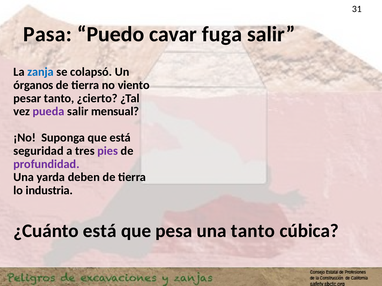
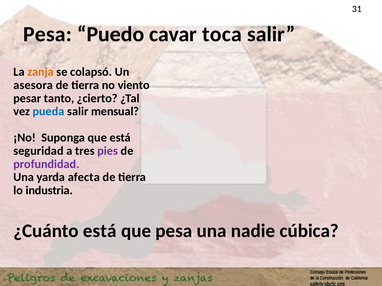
Pasa: Pasa -> Pesa (47, 34)
fuga: fuga -> toca (222, 34)
zanja colour: blue -> orange (41, 72)
órganos: órganos -> asesora (33, 85)
pueda colour: purple -> blue (49, 112)
deben: deben -> afecta (84, 177)
una tanto: tanto -> nadie (253, 231)
